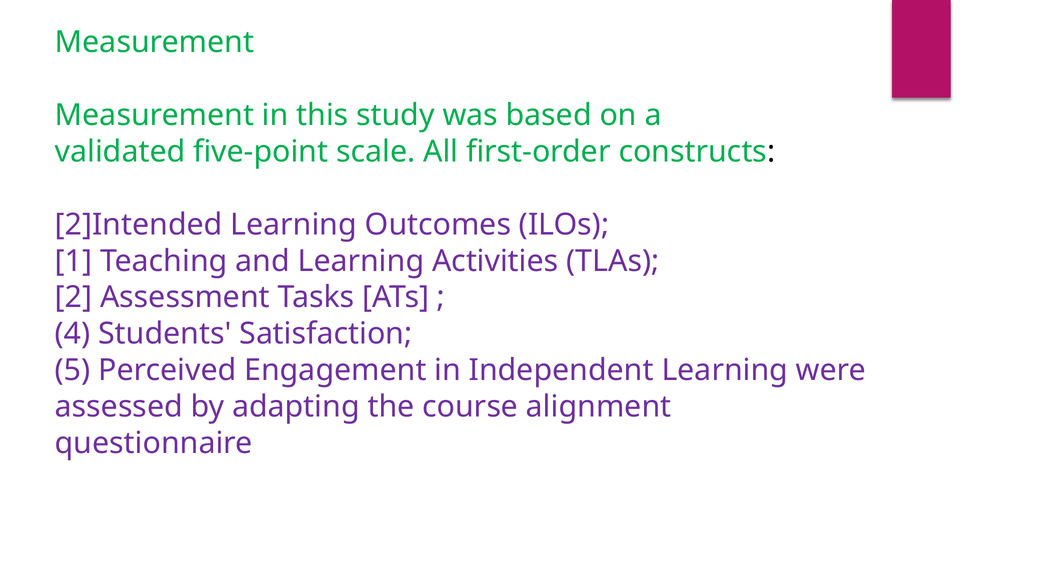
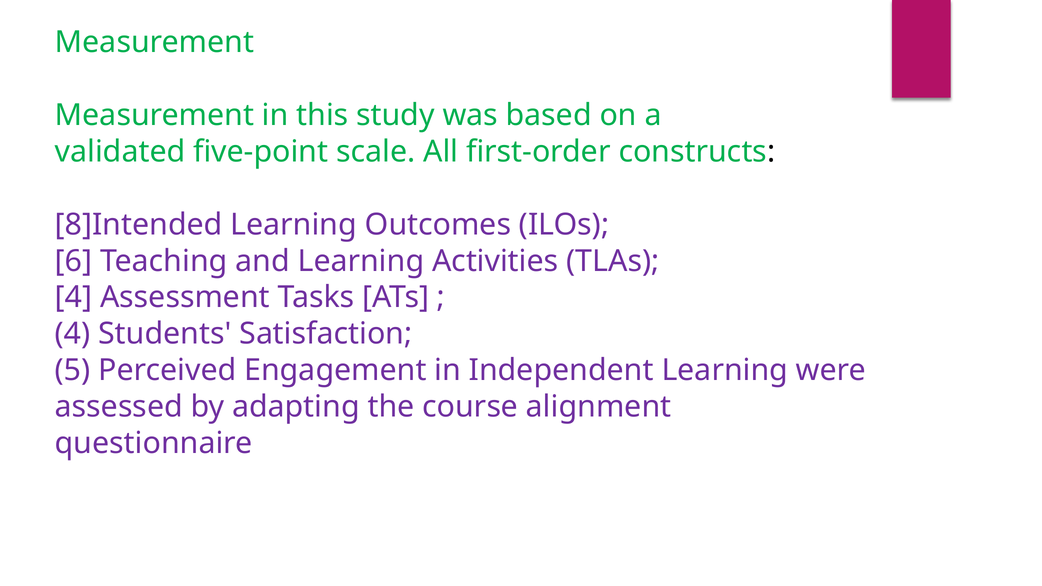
2]Intended: 2]Intended -> 8]Intended (139, 225)
1: 1 -> 6 (74, 261)
2: 2 -> 4 (74, 298)
